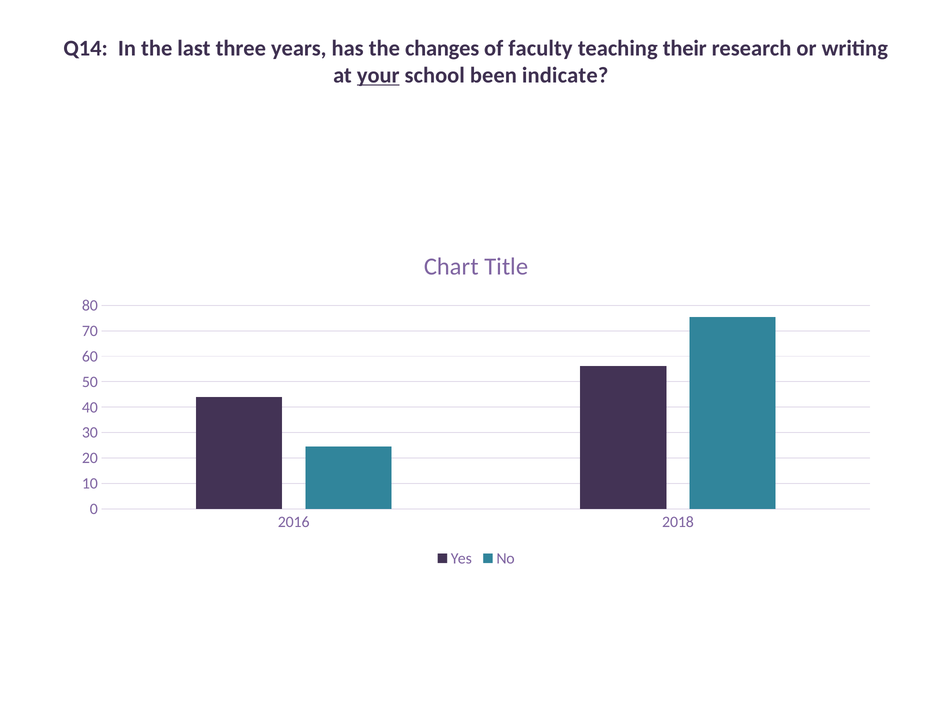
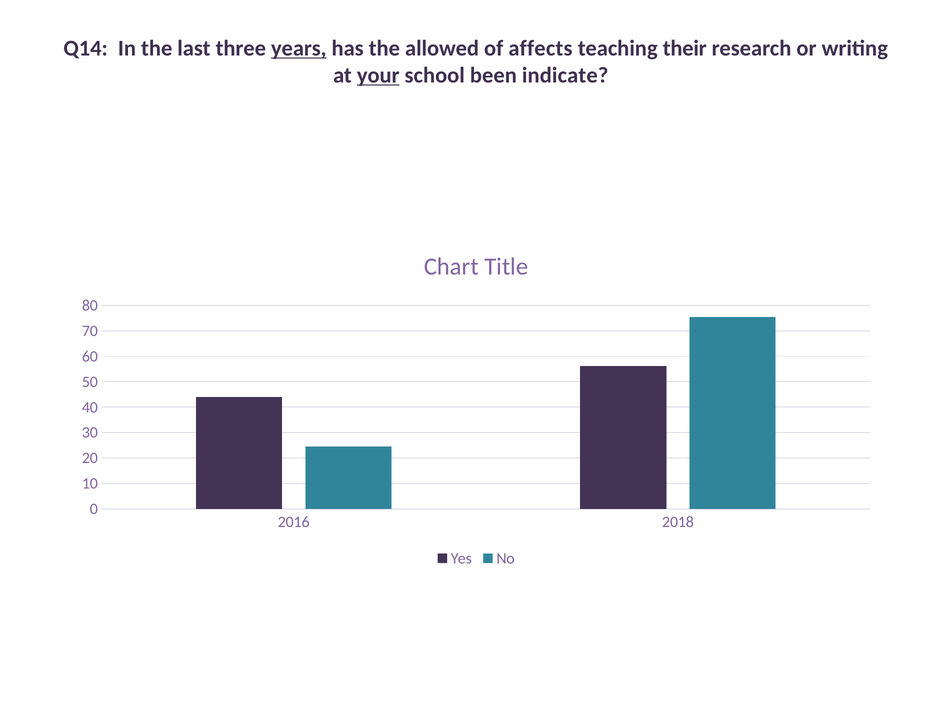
years underline: none -> present (299, 48)
changes: changes -> allowed (442, 48)
faculty: faculty -> affects (540, 48)
